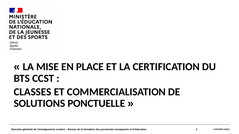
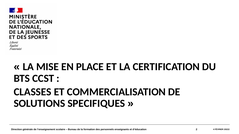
PONCTUELLE: PONCTUELLE -> SPECIFIQUES (96, 104)
